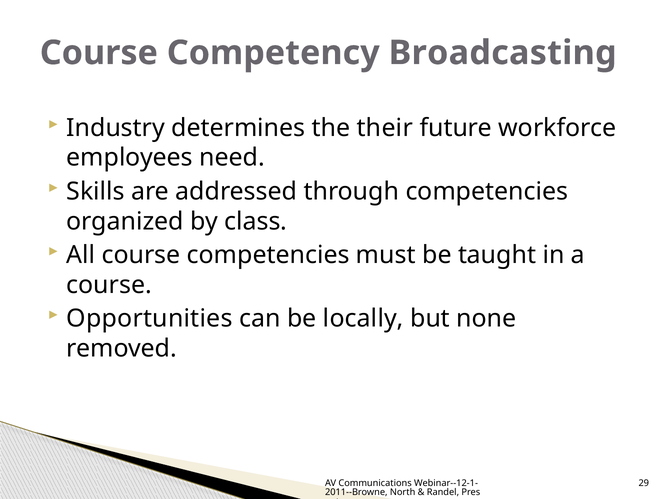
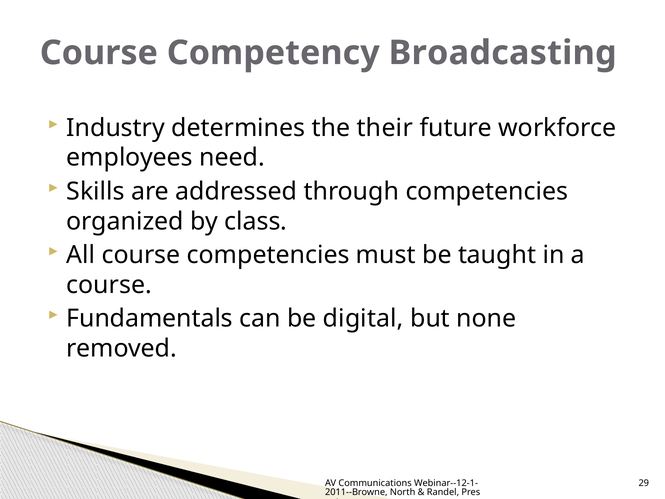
Opportunities: Opportunities -> Fundamentals (150, 319)
locally: locally -> digital (363, 319)
